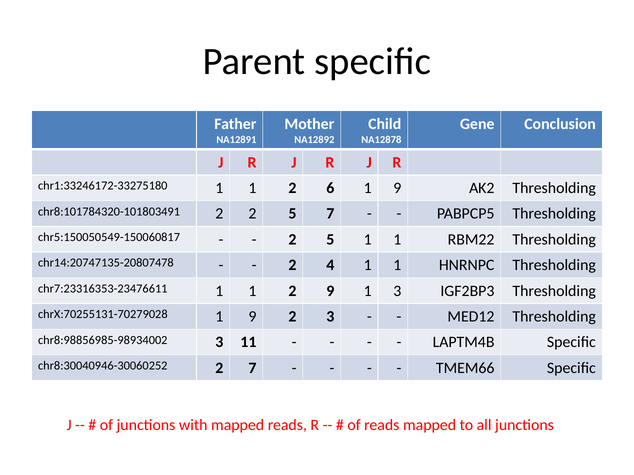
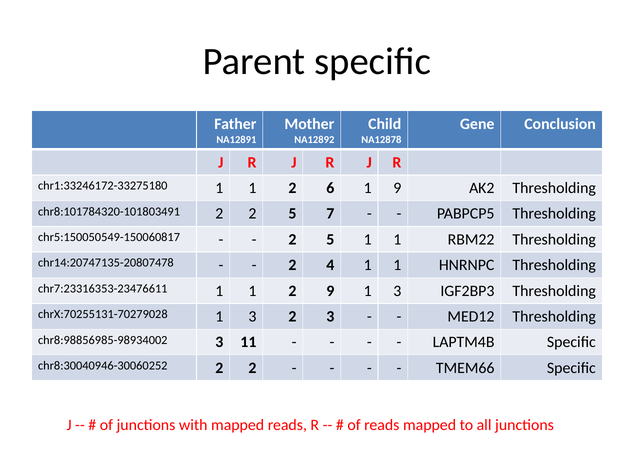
chrX:70255131-70279028 1 9: 9 -> 3 (252, 317)
chr8:30040946-30060252 2 7: 7 -> 2 (252, 368)
